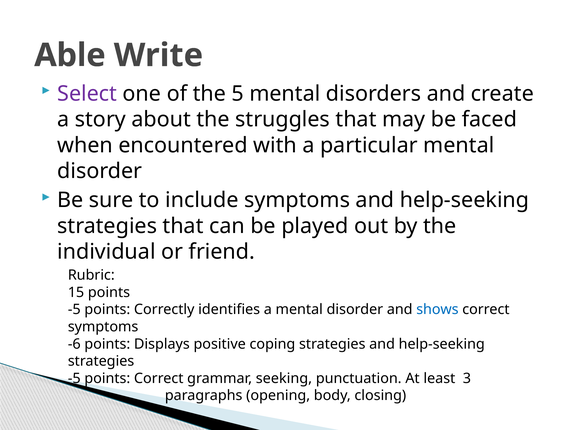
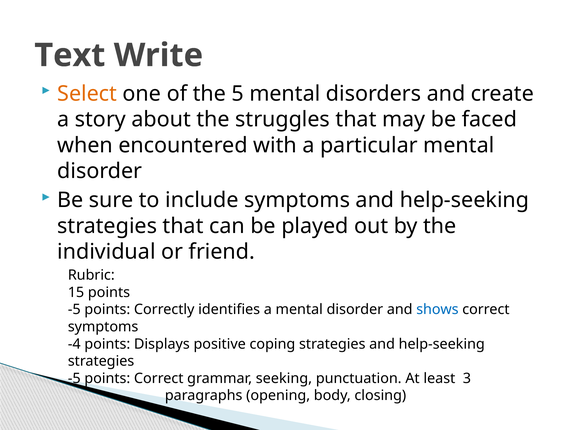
Able: Able -> Text (70, 55)
Select colour: purple -> orange (87, 94)
-6: -6 -> -4 (74, 344)
